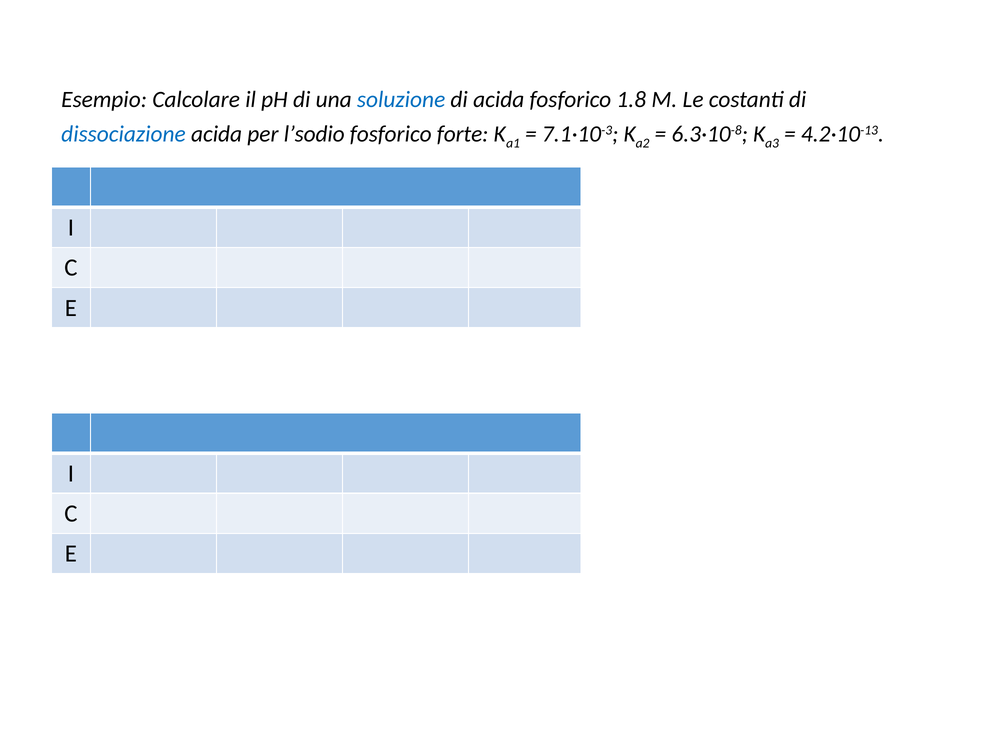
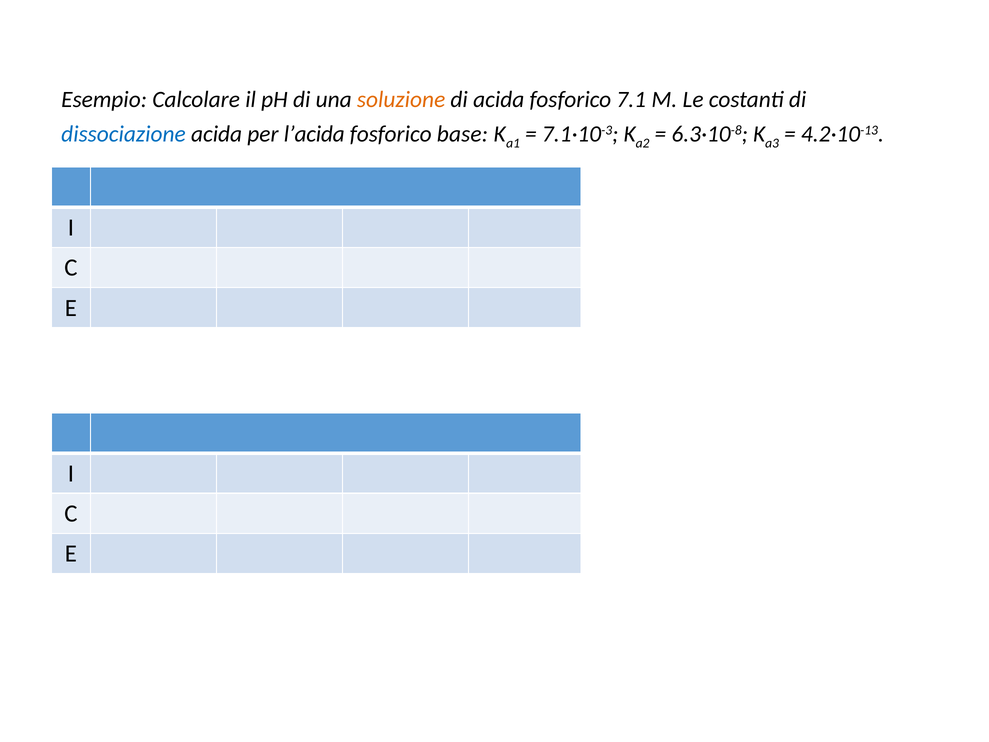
soluzione colour: blue -> orange (401, 100)
1.8: 1.8 -> 7.1 (631, 100)
l’sodio: l’sodio -> l’acida (314, 134)
forte: forte -> base (462, 134)
